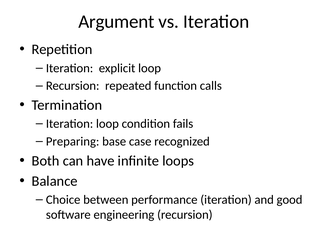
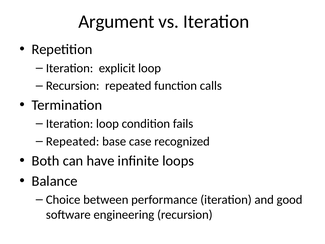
Preparing: Preparing -> Repeated (73, 141)
